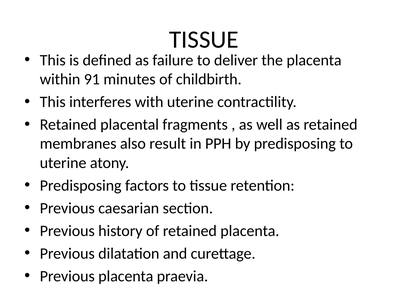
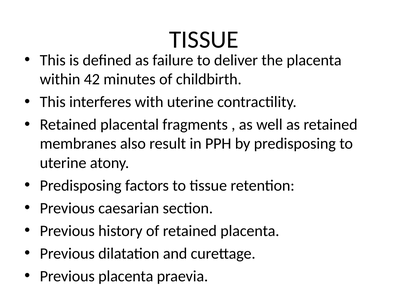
91: 91 -> 42 (92, 79)
